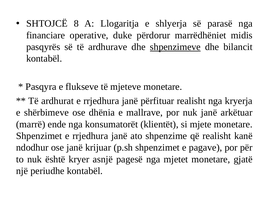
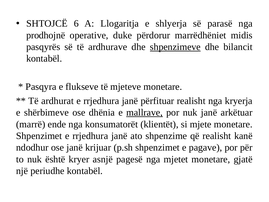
8: 8 -> 6 (76, 24)
financiare: financiare -> prodhojnë (46, 35)
mallrave underline: none -> present (145, 112)
